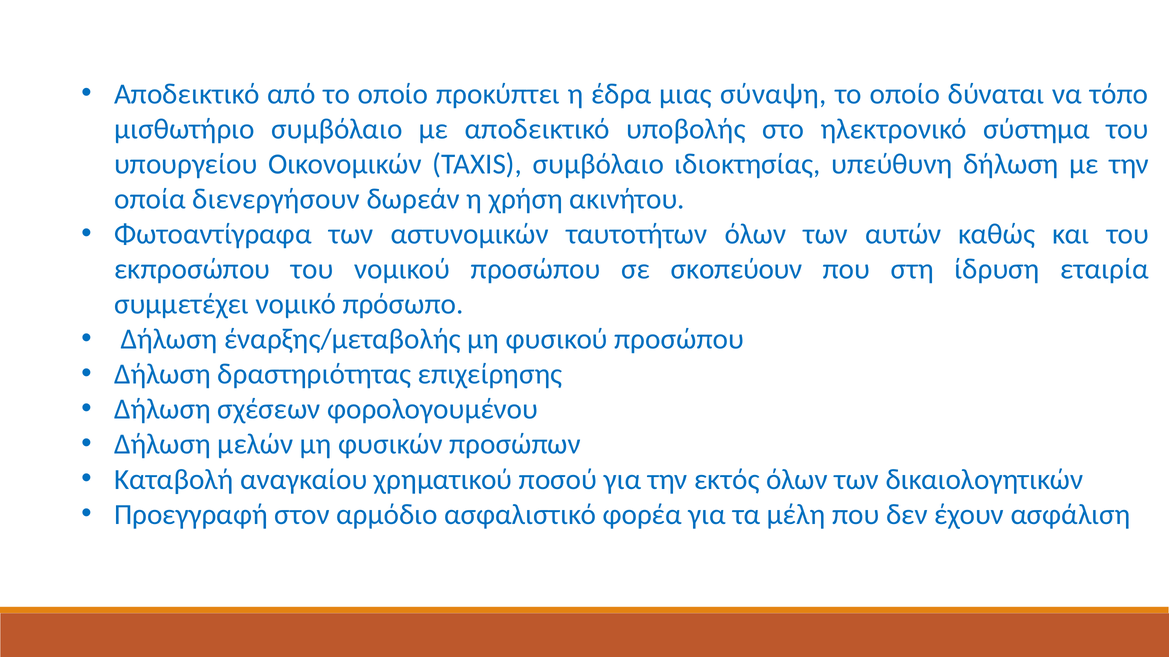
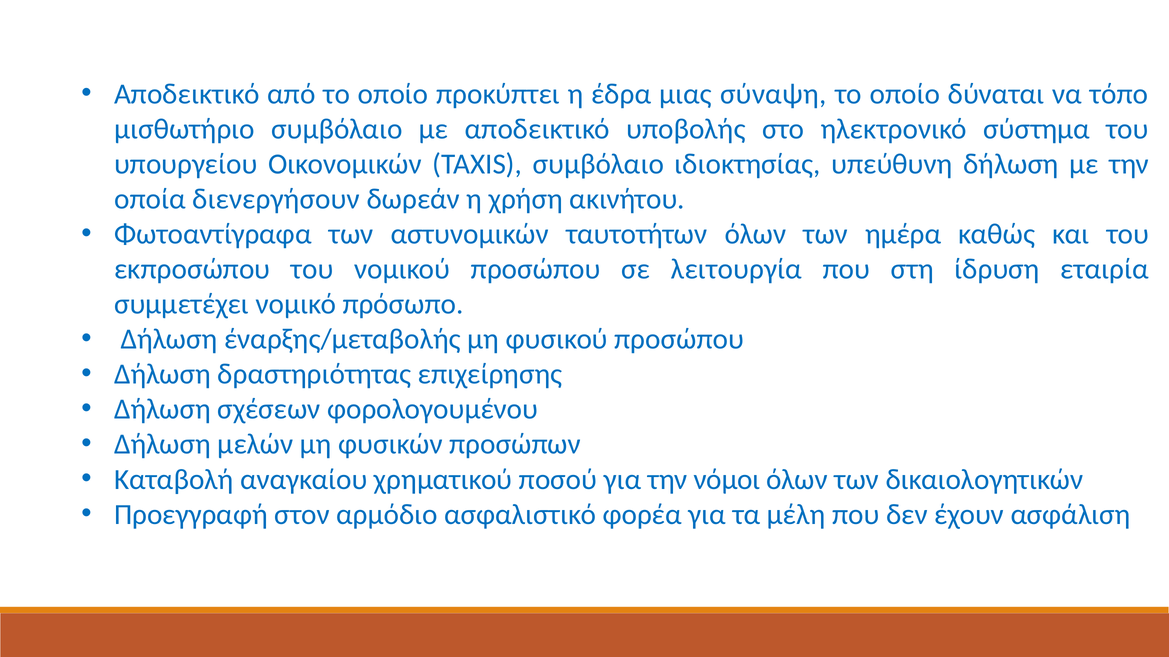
αυτών: αυτών -> ημέρα (903, 234)
σκοπεύουν: σκοπεύουν -> λειτουργία (736, 269)
εκτός: εκτός -> νόμοι (727, 480)
